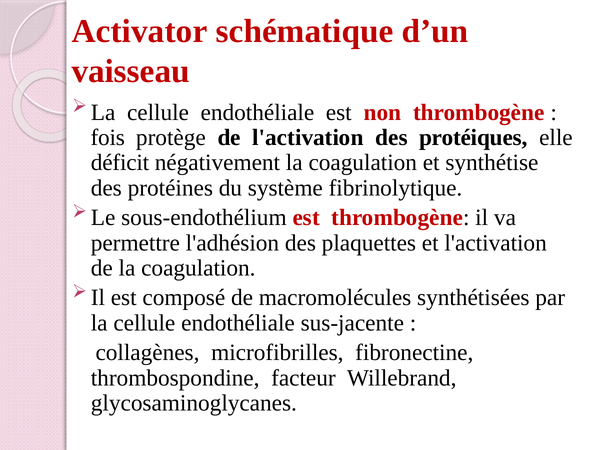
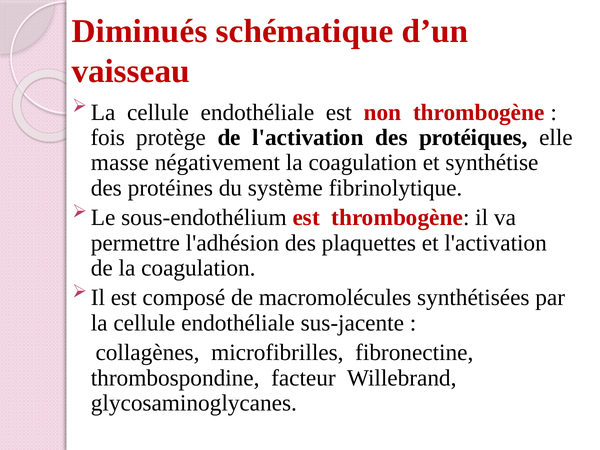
Activator: Activator -> Diminués (140, 31)
déficit: déficit -> masse (120, 163)
